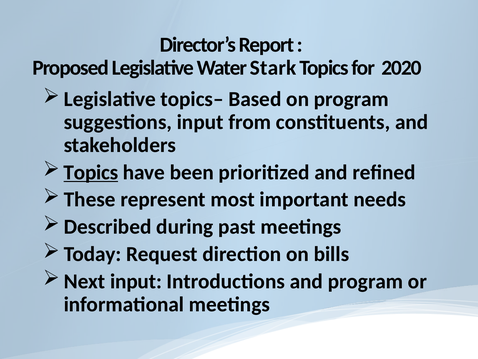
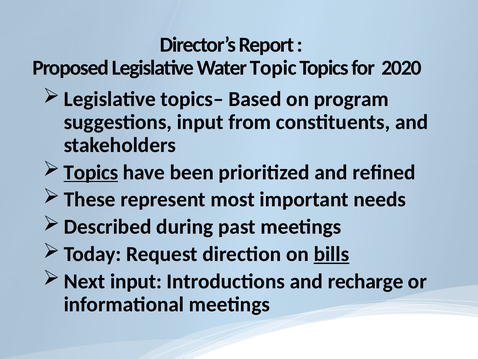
Stark: Stark -> Topic (273, 68)
bills underline: none -> present (331, 254)
and program: program -> recharge (366, 281)
